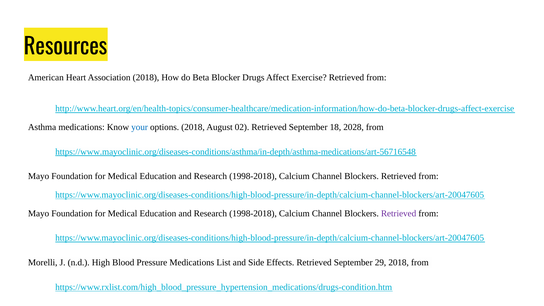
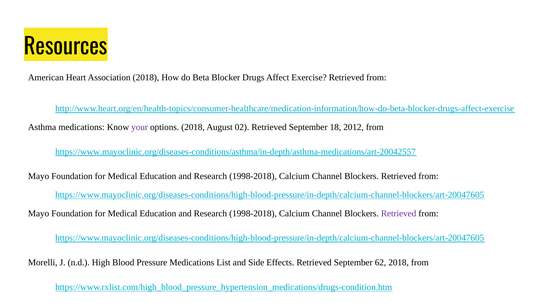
your colour: blue -> purple (140, 127)
2028: 2028 -> 2012 (354, 127)
https://www.mayoclinic.org/diseases-conditions/asthma/in-depth/asthma-medications/art-56716548: https://www.mayoclinic.org/diseases-conditions/asthma/in-depth/asthma-medications/art-56716548 -> https://www.mayoclinic.org/diseases-conditions/asthma/in-depth/asthma-medications/art-20042557 (236, 152)
29: 29 -> 62 (381, 263)
